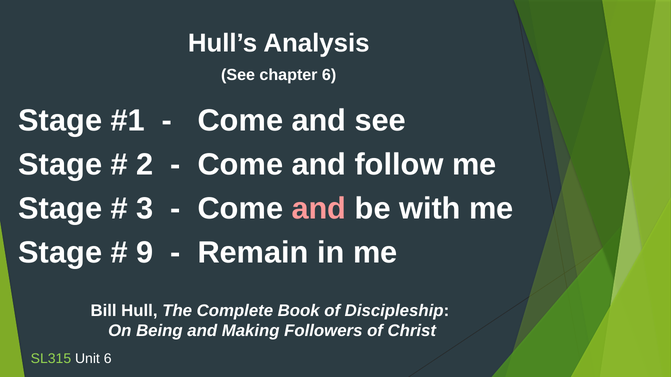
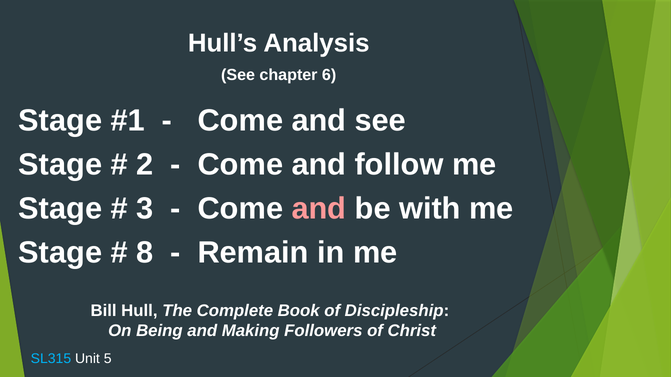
9: 9 -> 8 (145, 253)
SL315 colour: light green -> light blue (51, 359)
Unit 6: 6 -> 5 (108, 359)
